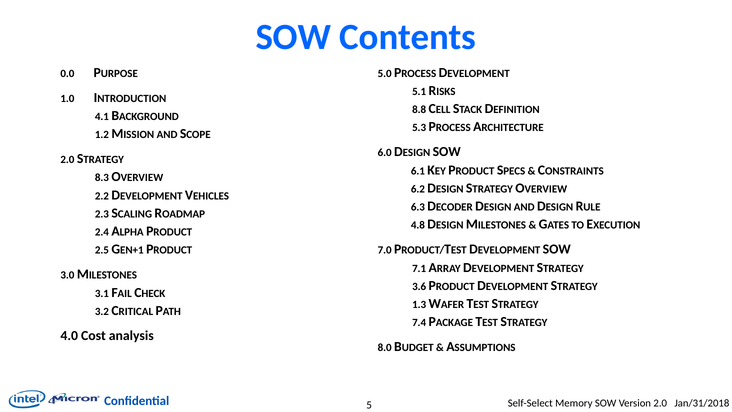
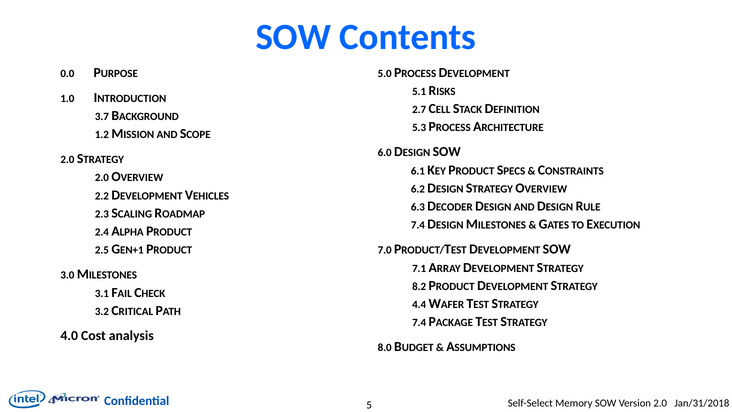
8.8: 8.8 -> 2.7 (419, 110)
4.1: 4.1 -> 3.7 (102, 116)
8.3: 8.3 -> 2.0 (102, 178)
4.8: 4.8 -> 7.4 (418, 225)
3.6: 3.6 -> 8.2 (419, 286)
1.3: 1.3 -> 4.4 (419, 304)
